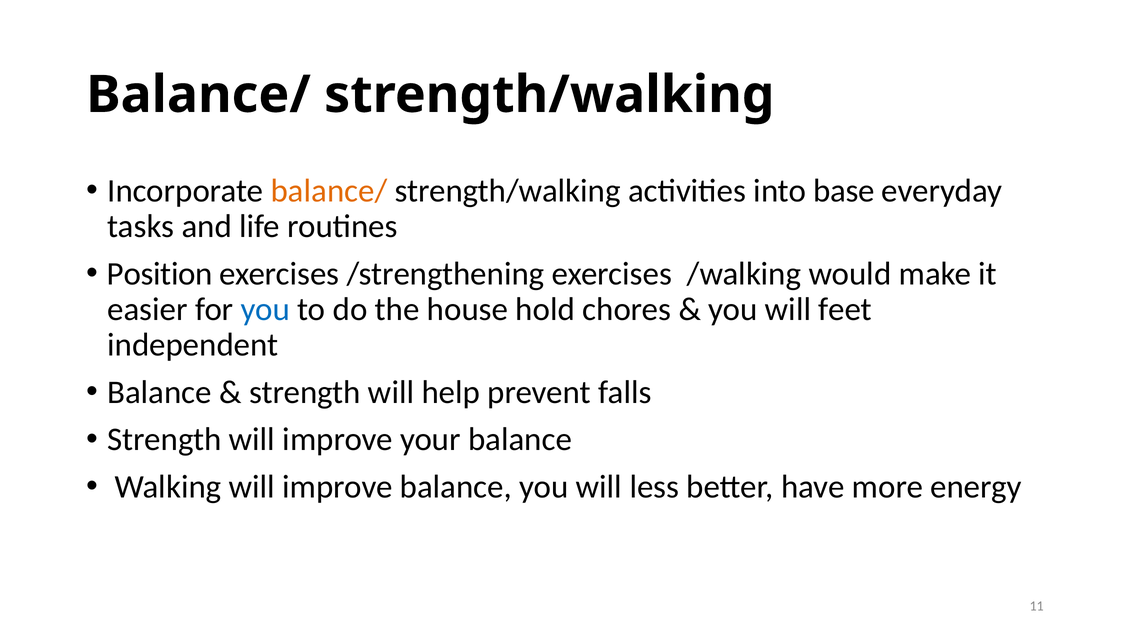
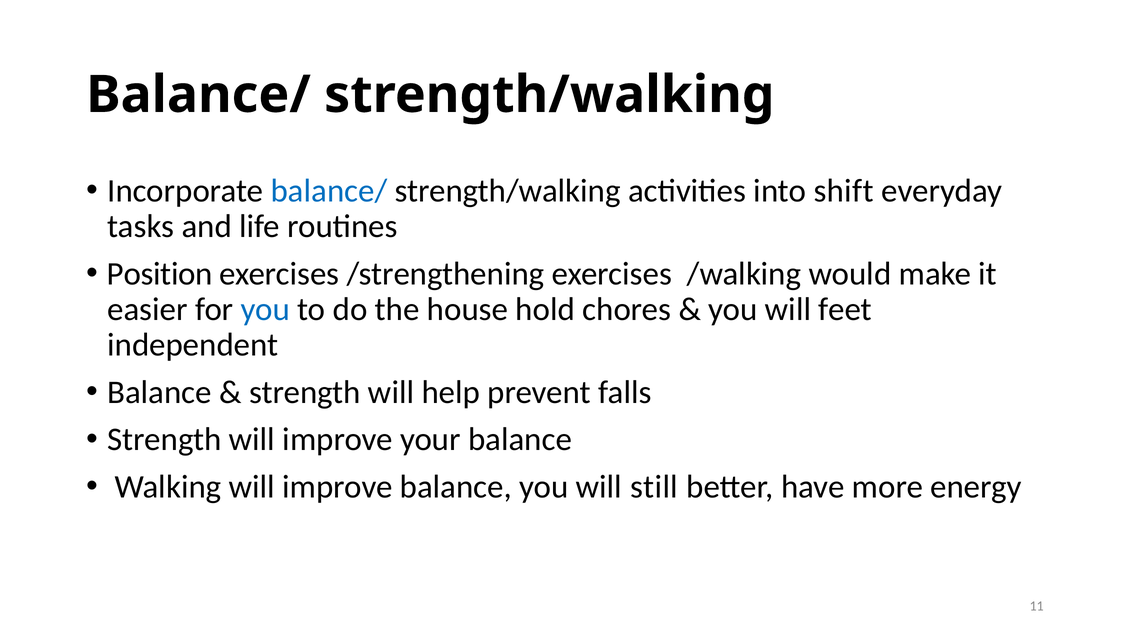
balance/ colour: orange -> blue (329, 191)
base: base -> shift (844, 191)
less: less -> still (654, 487)
